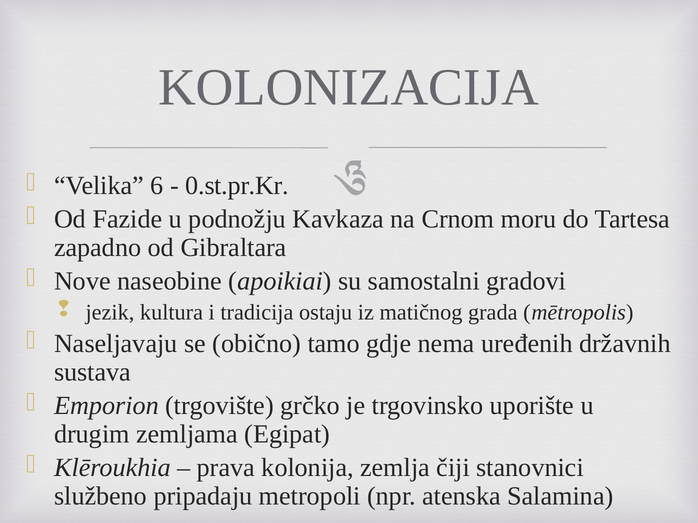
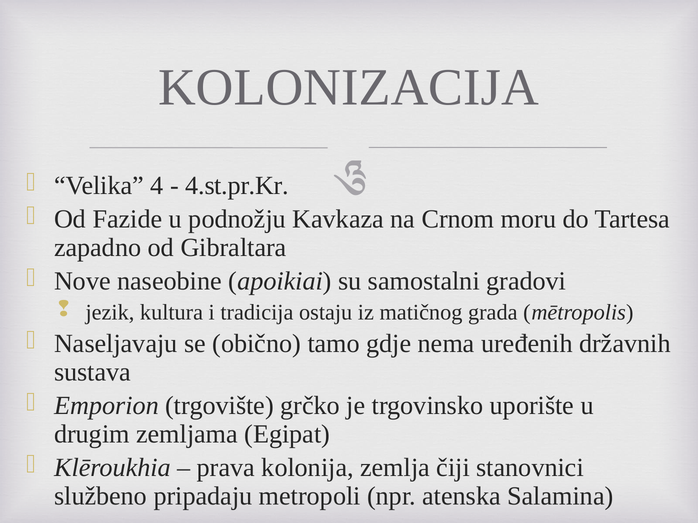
6: 6 -> 4 (157, 186)
0.st.pr.Kr: 0.st.pr.Kr -> 4.st.pr.Kr (237, 186)
